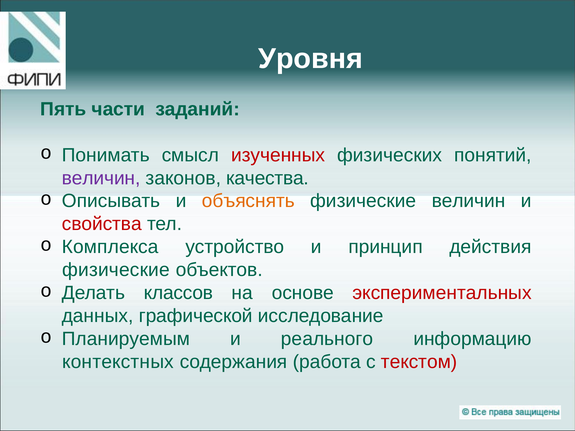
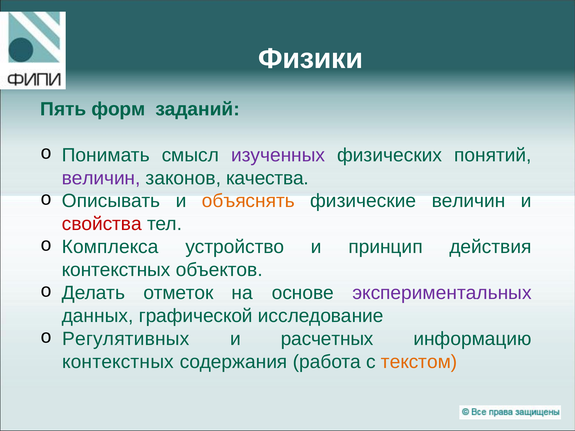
Уровня: Уровня -> Физики (311, 59)
части: части -> форм (118, 109)
изученных colour: red -> purple (278, 155)
физические: физические -> контекстных (116, 270)
классов: классов -> отметок (178, 293)
экспериментальных colour: red -> purple (442, 293)
Планируемым: Планируемым -> Регулятивных (126, 339)
реального: реального -> расчетных (327, 339)
текстом colour: red -> orange (419, 362)
